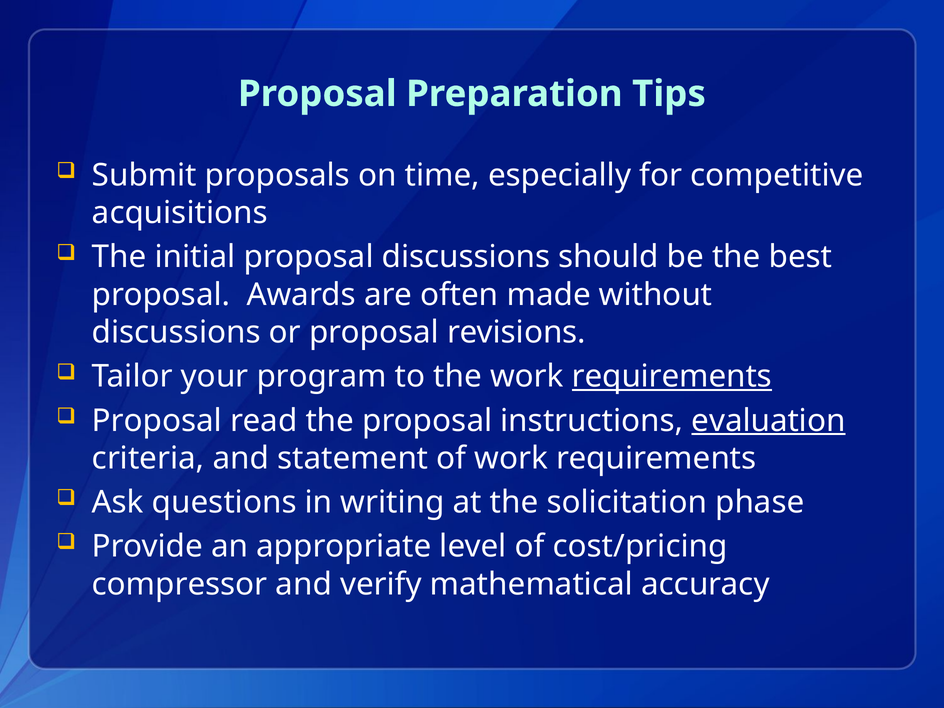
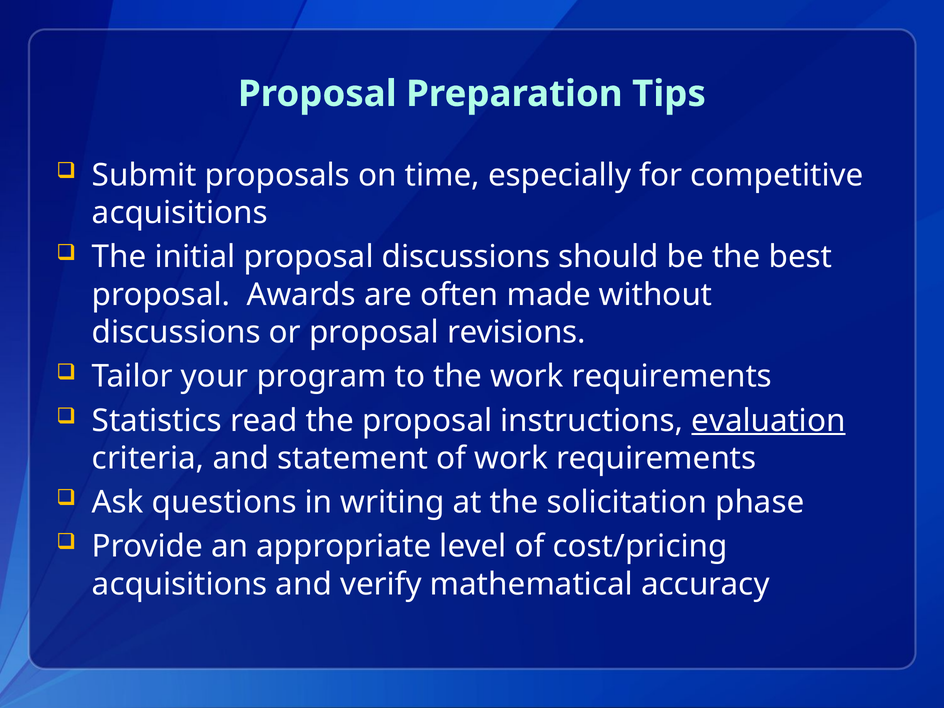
requirements underline: present -> none (672, 377)
Proposal: Proposal -> Statistics (157, 421)
compressor: compressor -> acquisitions (180, 584)
